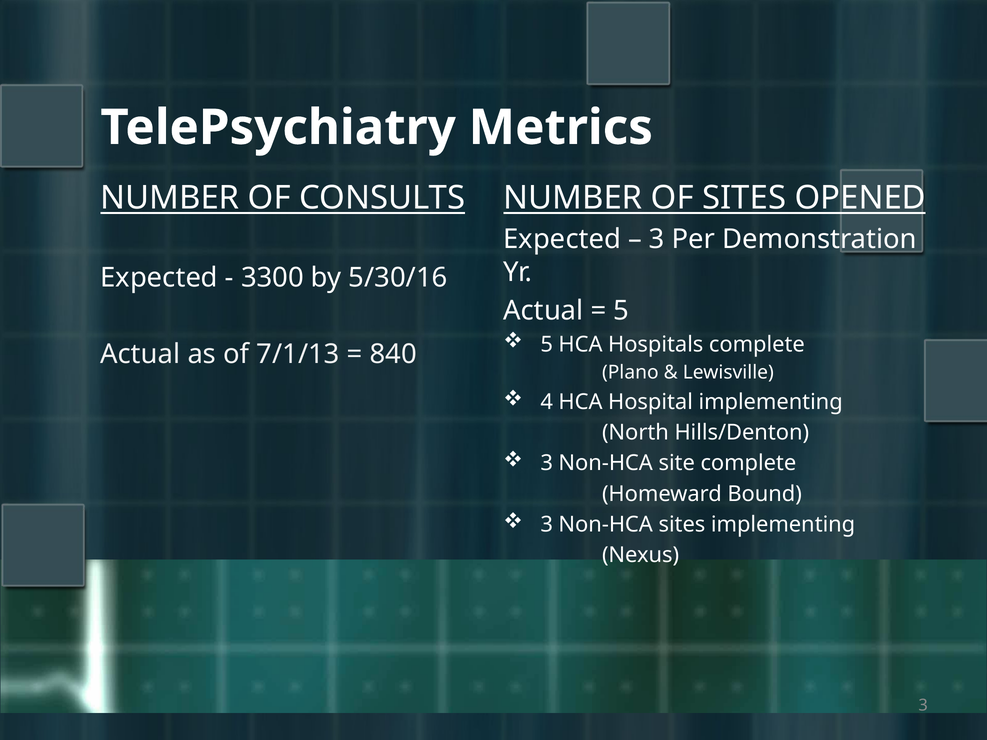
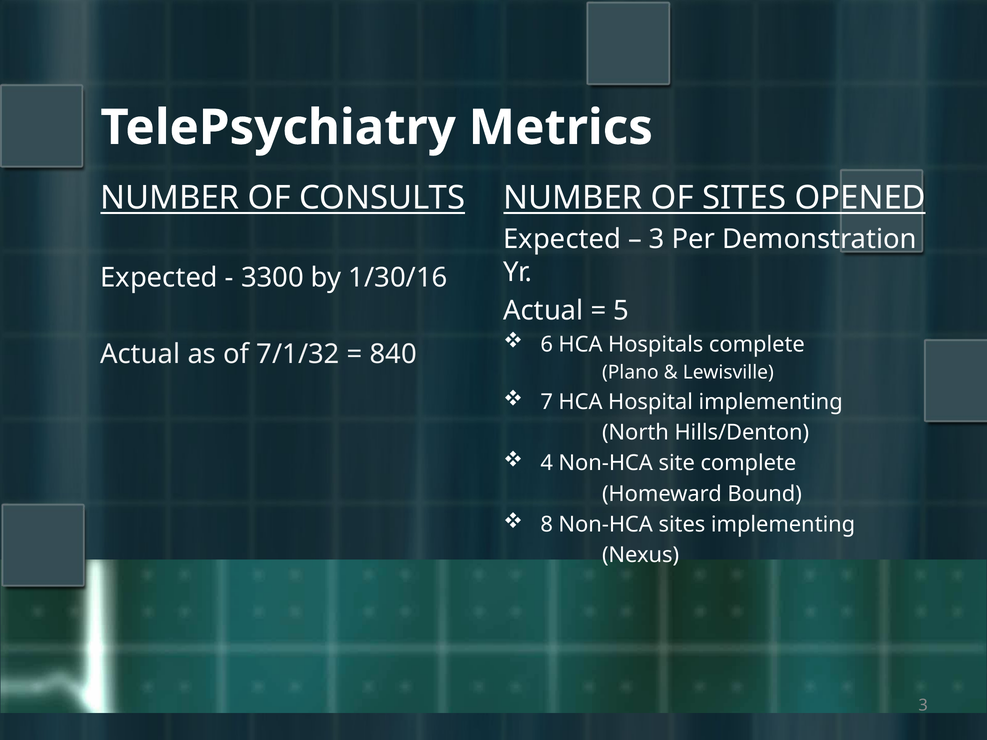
5/30/16: 5/30/16 -> 1/30/16 (398, 278)
5: 5 -> 6 (547, 344)
7/1/13: 7/1/13 -> 7/1/32 (298, 355)
4: 4 -> 7 (547, 402)
3: 3 -> 4 (547, 463)
3: 3 -> 8 (547, 525)
